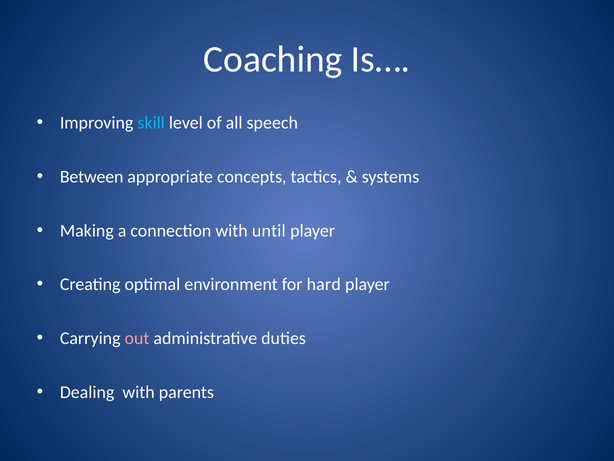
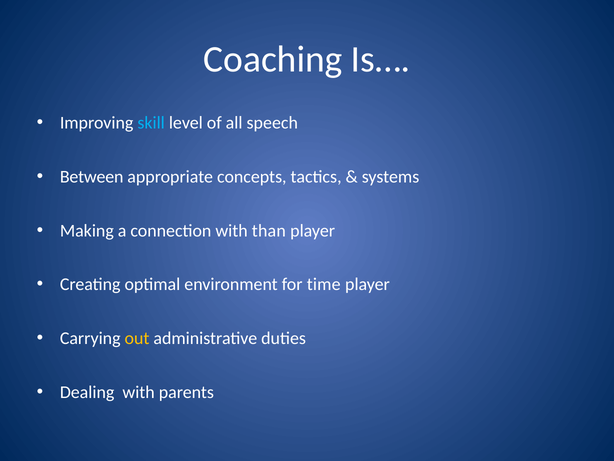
until: until -> than (269, 230)
hard: hard -> time (324, 284)
out colour: pink -> yellow (137, 338)
